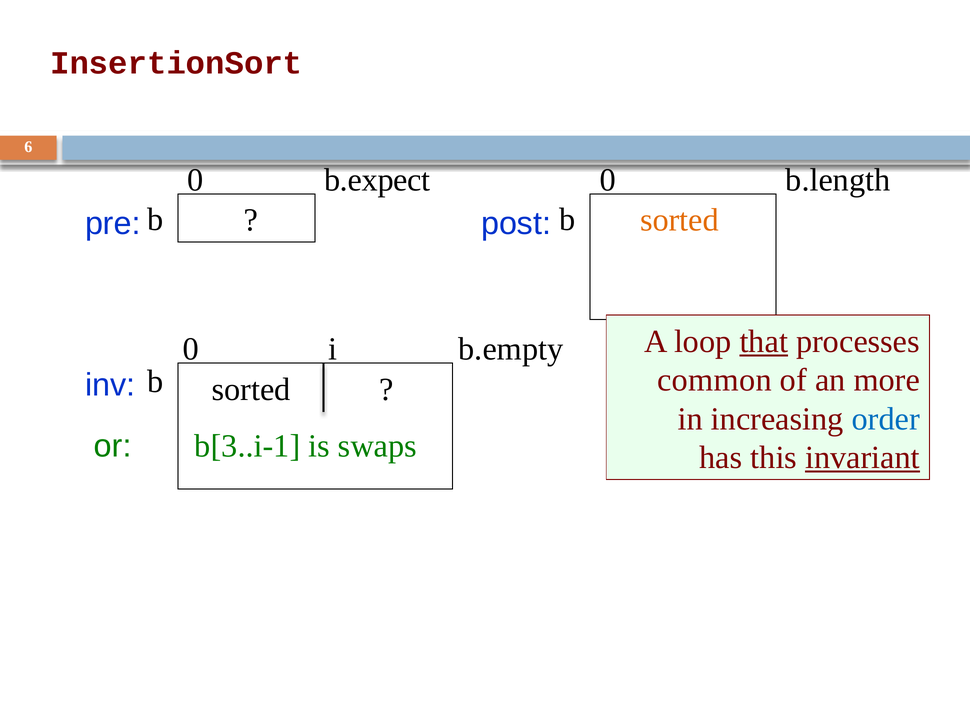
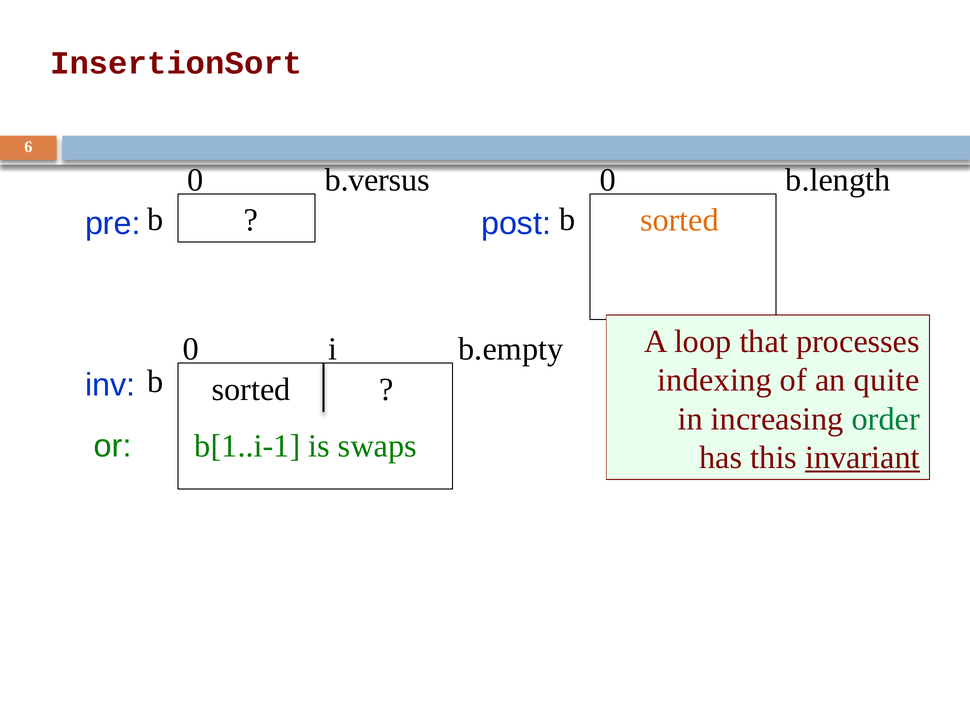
b.expect: b.expect -> b.versus (377, 180)
that underline: present -> none (764, 342)
common: common -> indexing (715, 380)
more: more -> quite (887, 380)
order colour: blue -> green (886, 419)
b[3..i-1: b[3..i-1 -> b[1..i-1 (247, 446)
